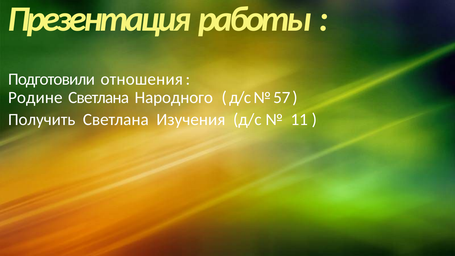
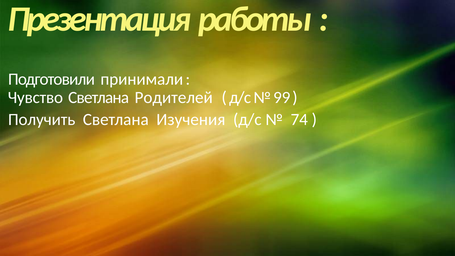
отношения: отношения -> принимали (142, 79)
Родине: Родине -> Чувство (35, 98)
Народного: Народного -> Родителей (174, 98)
57: 57 -> 99 (282, 98)
11: 11 -> 74 (299, 120)
